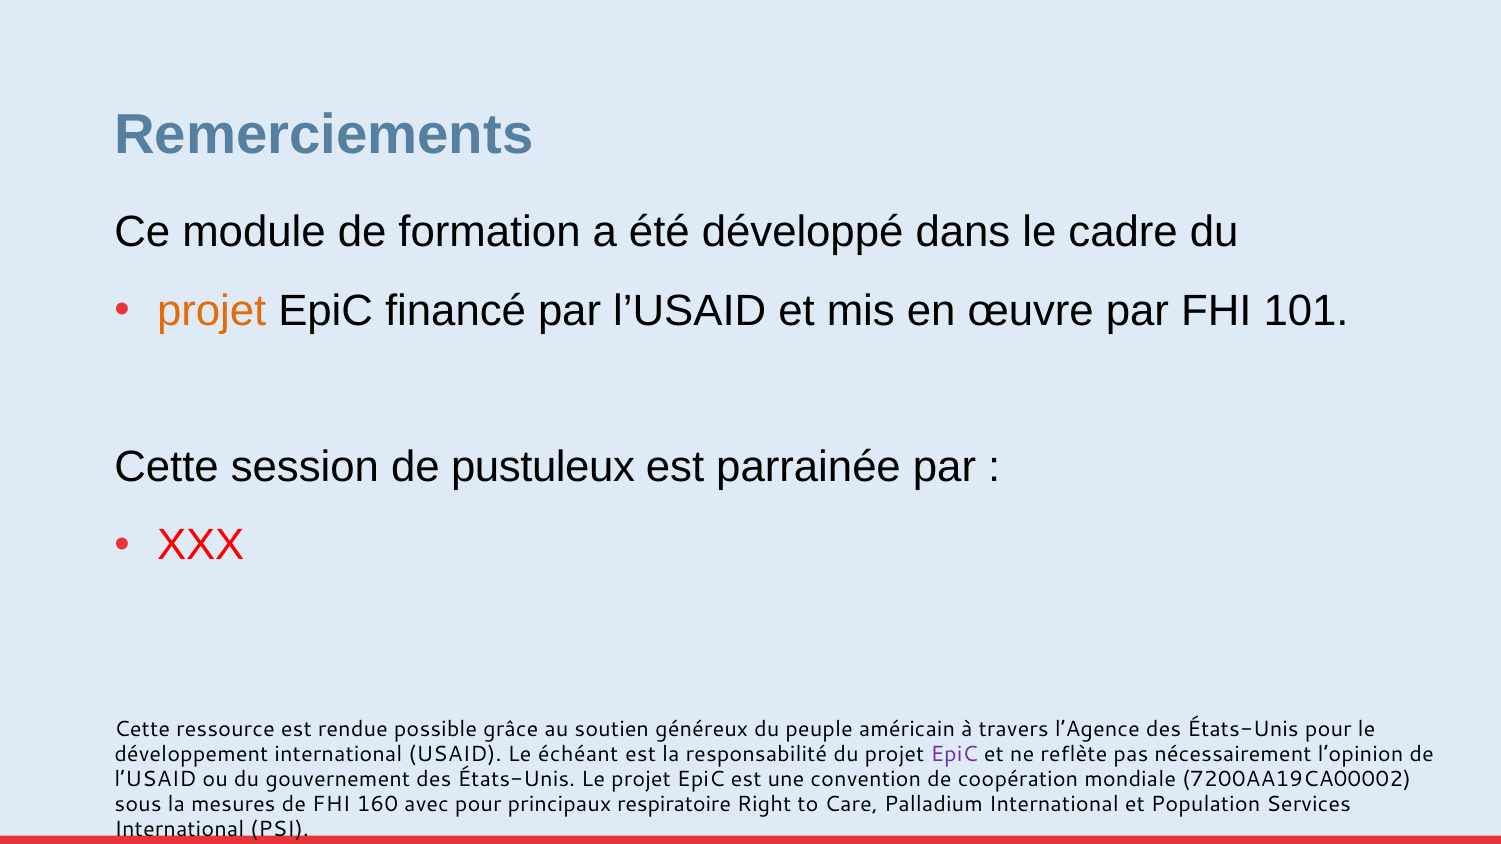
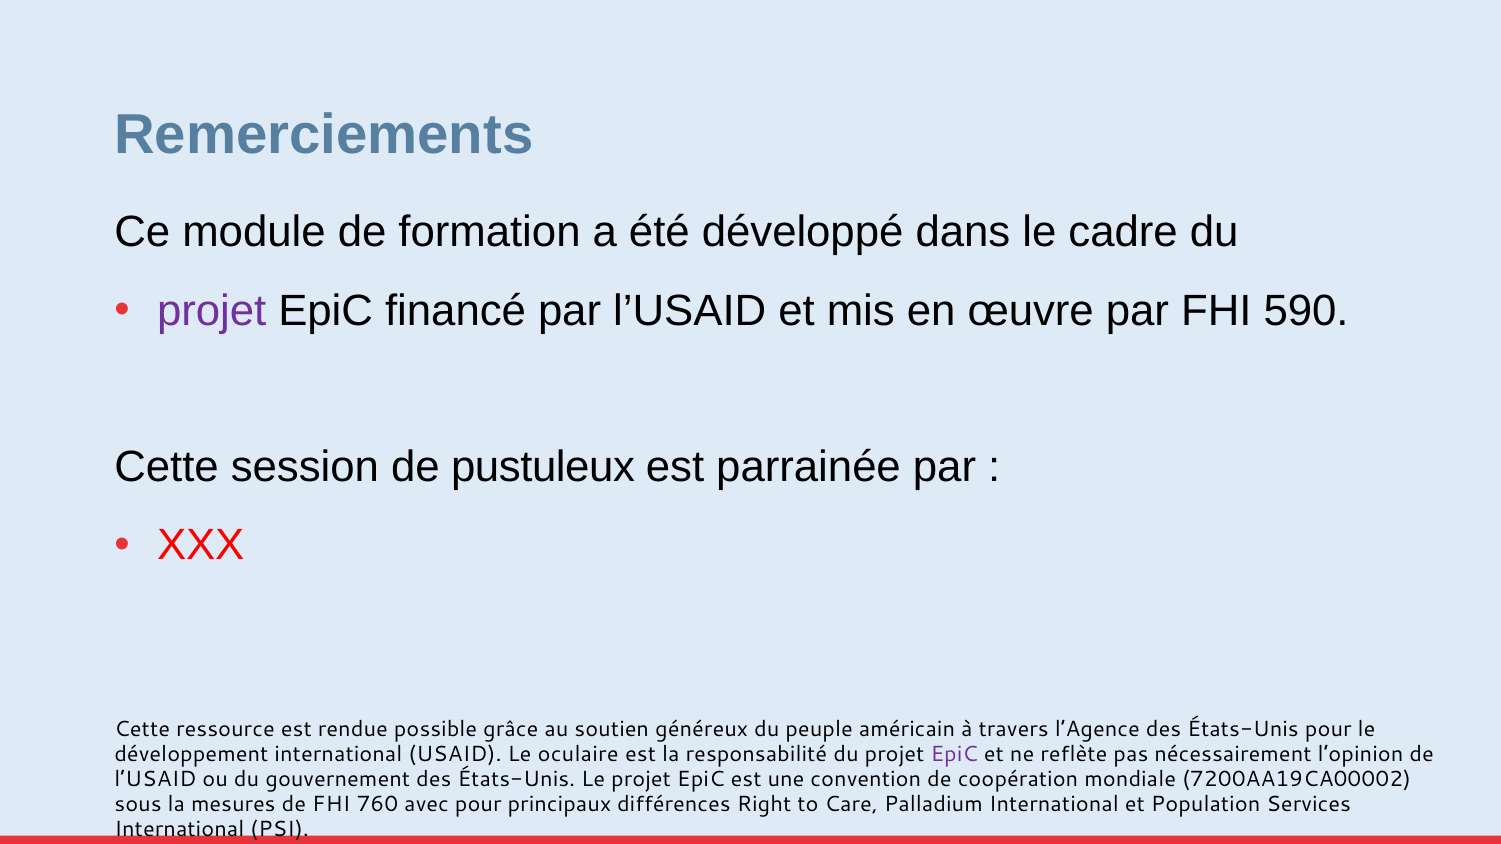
projet colour: orange -> purple (212, 311)
101: 101 -> 590 (1306, 311)
échéant: échéant -> oculaire (578, 755)
160: 160 -> 760 (377, 805)
respiratoire: respiratoire -> différences (674, 805)
